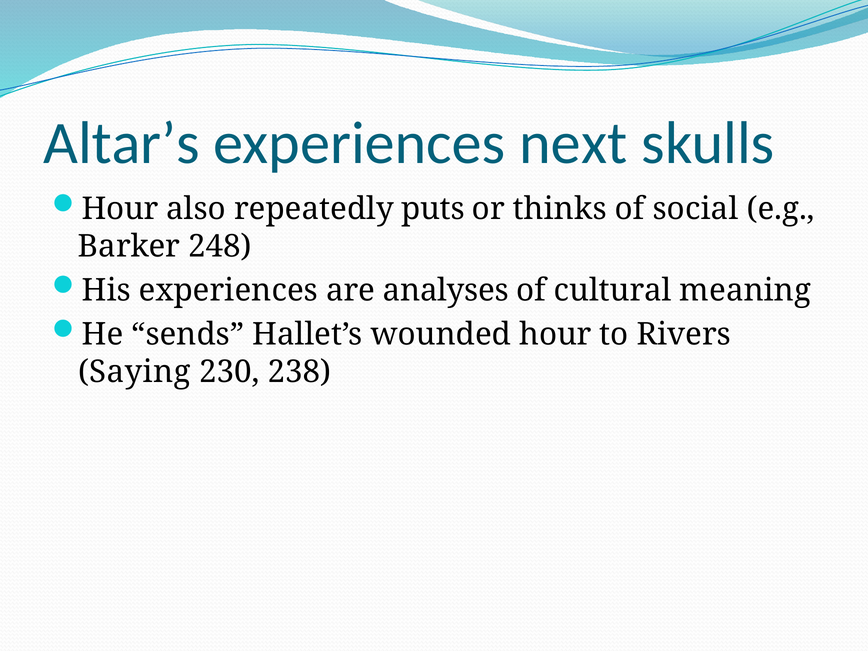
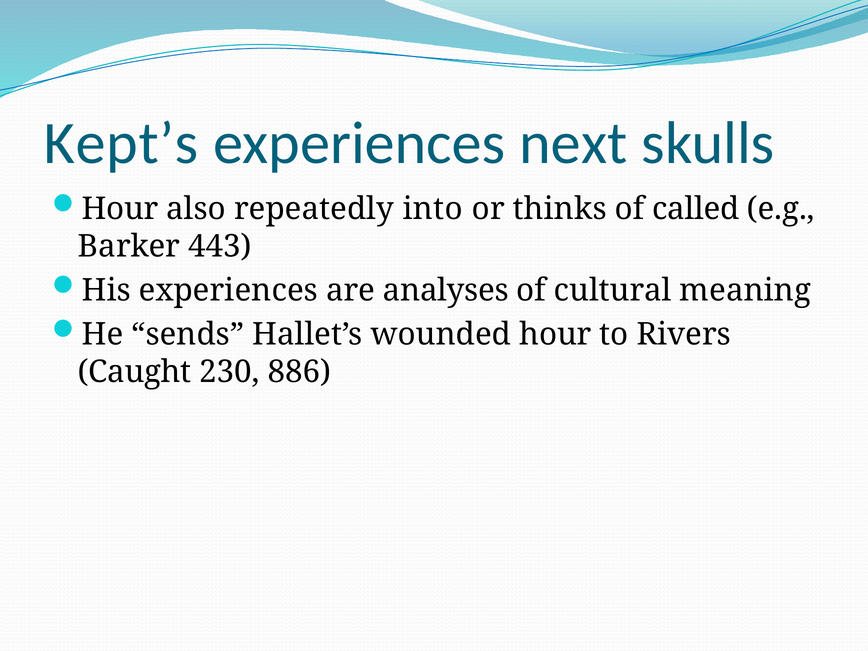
Altar’s: Altar’s -> Kept’s (121, 143)
puts: puts -> into (433, 209)
social: social -> called (696, 209)
248: 248 -> 443 (220, 247)
Saying: Saying -> Caught (135, 372)
238: 238 -> 886 (299, 372)
